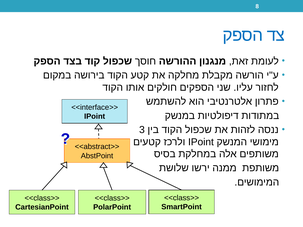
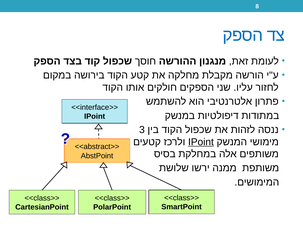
IPoint underline: none -> present (201, 142)
